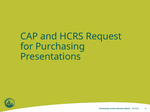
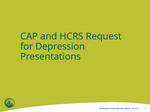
Purchasing: Purchasing -> Depression (60, 47)
